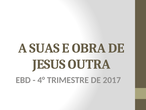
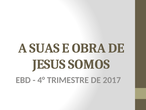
OUTRA: OUTRA -> SOMOS (89, 64)
